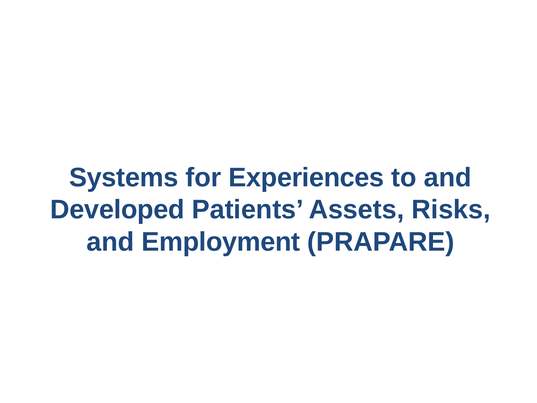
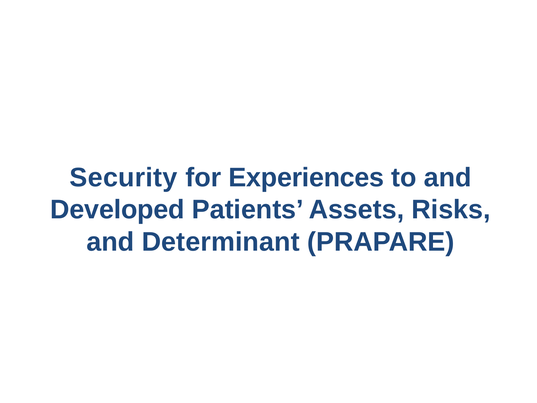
Systems: Systems -> Security (124, 177)
Employment: Employment -> Determinant (221, 242)
